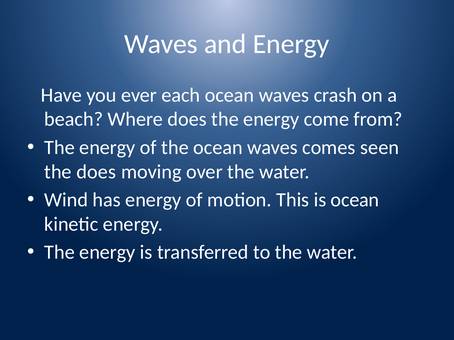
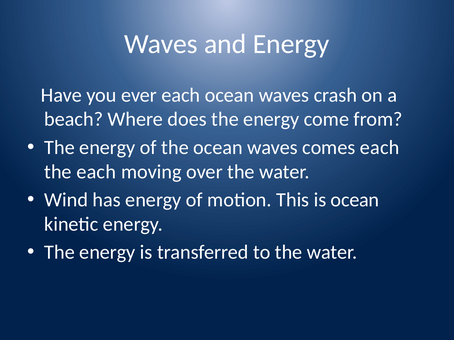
comes seen: seen -> each (380, 148)
the does: does -> each (96, 172)
